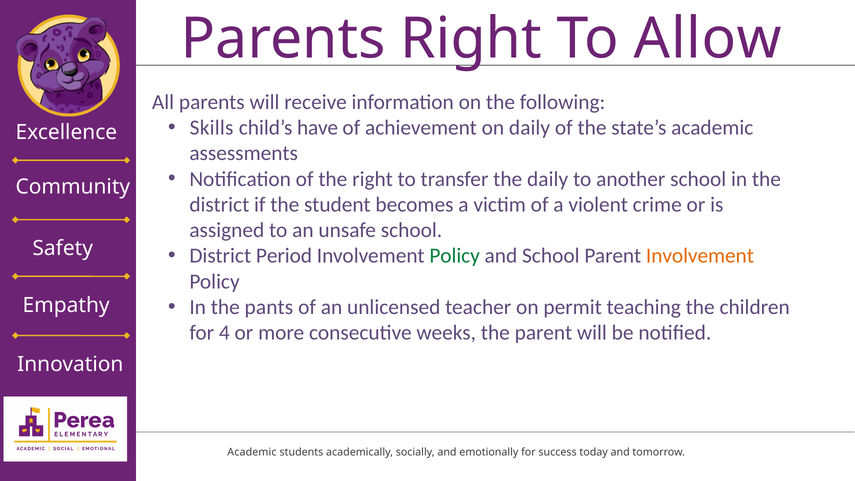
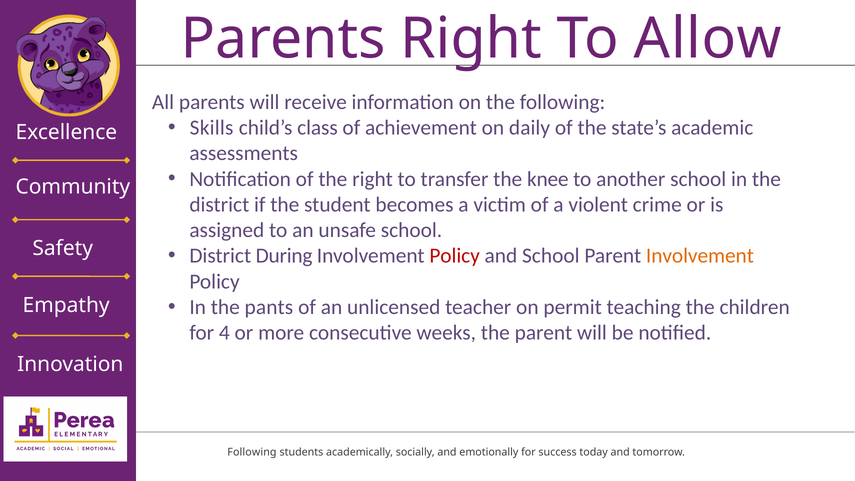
have: have -> class (317, 128)
the daily: daily -> knee (548, 179)
Period: Period -> During (284, 256)
Policy colour: green -> red (455, 256)
Academic: Academic -> Following (252, 452)
